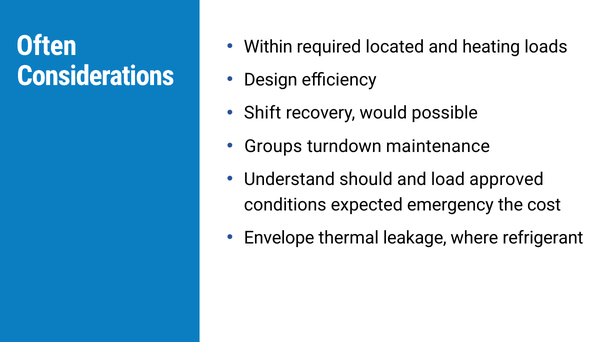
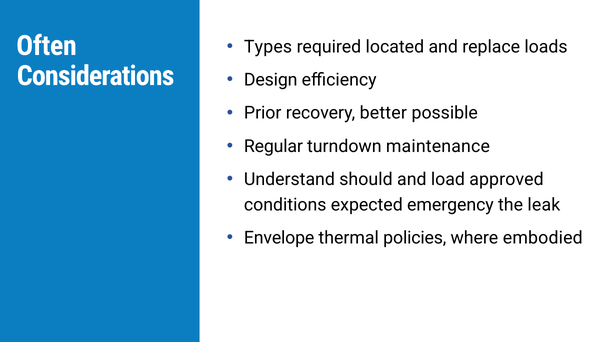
Within: Within -> Types (268, 47)
heating: heating -> replace (491, 47)
Shift: Shift -> Prior (263, 113)
would: would -> better (383, 113)
Groups: Groups -> Regular (273, 146)
cost: cost -> leak (544, 205)
leakage: leakage -> policies (415, 238)
refrigerant: refrigerant -> embodied (543, 238)
